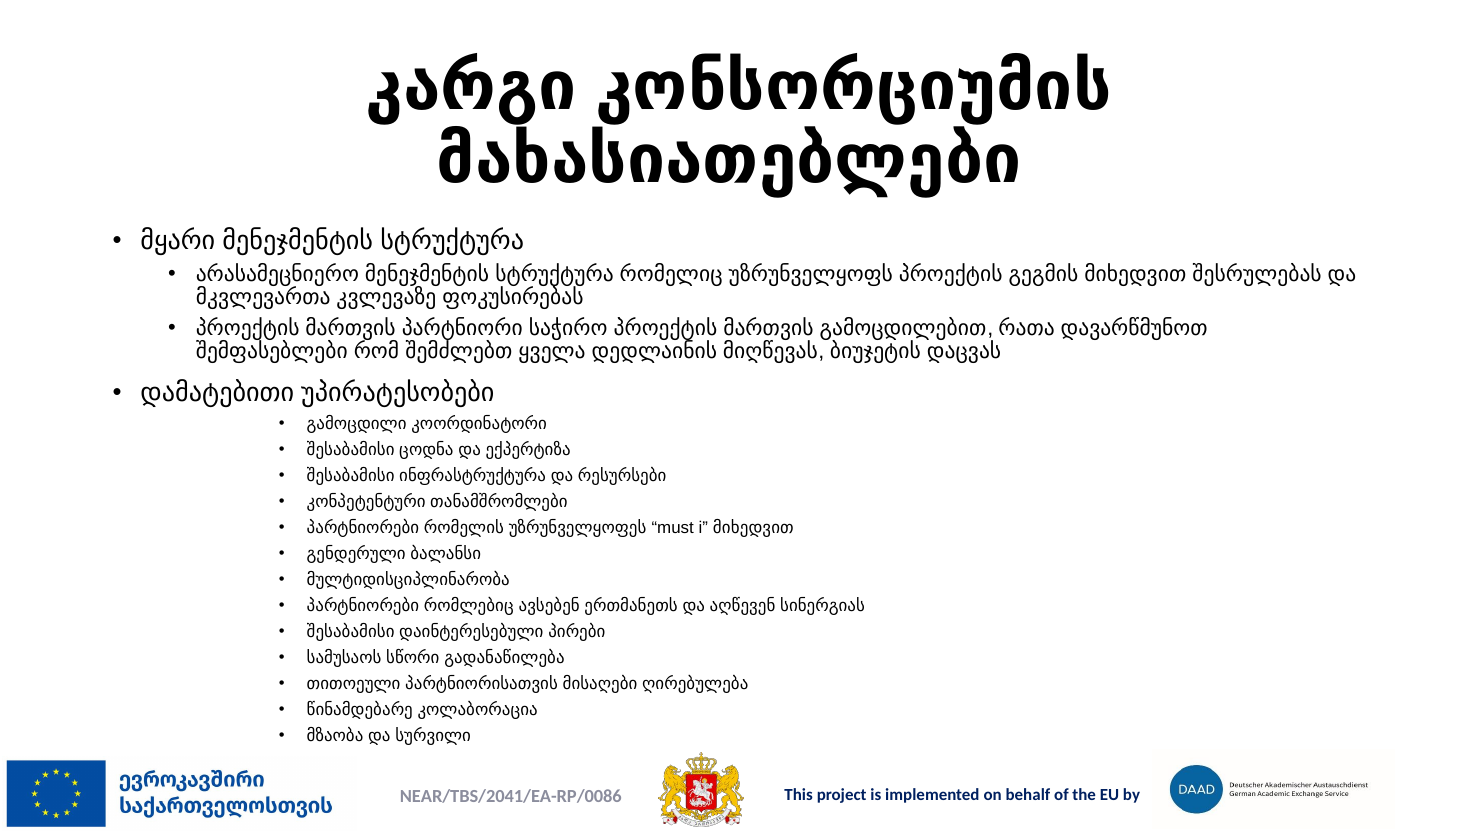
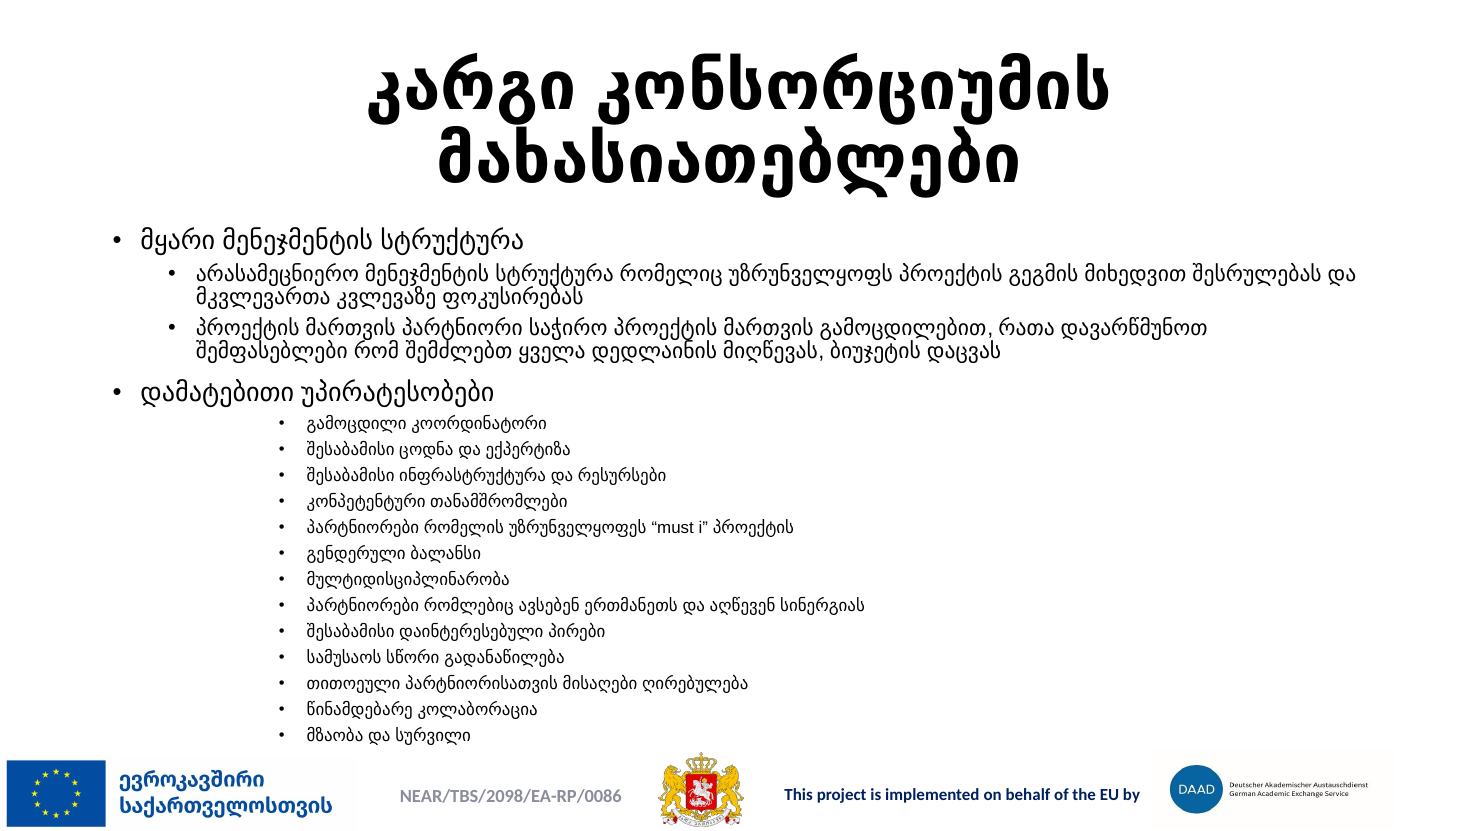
i მიხედვით: მიხედვით -> პროექტის (753, 528)
NEAR/TBS/2041/EA-RP/0086: NEAR/TBS/2041/EA-RP/0086 -> NEAR/TBS/2098/EA-RP/0086 (511, 797)
